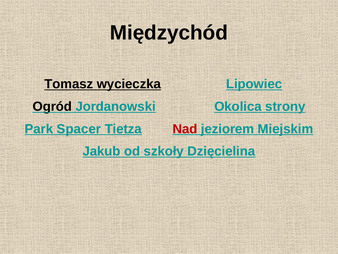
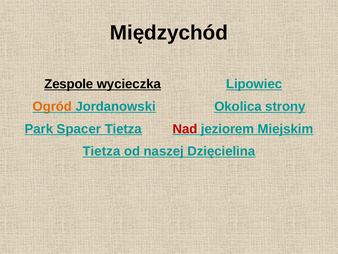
Tomasz: Tomasz -> Zespole (69, 84)
Ogród colour: black -> orange (52, 106)
Jakub: Jakub -> Tietza (101, 151)
szkoły: szkoły -> naszej (164, 151)
